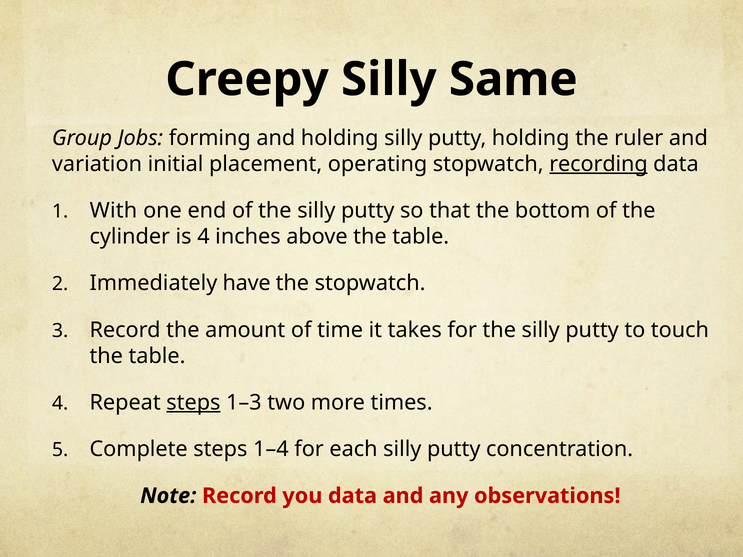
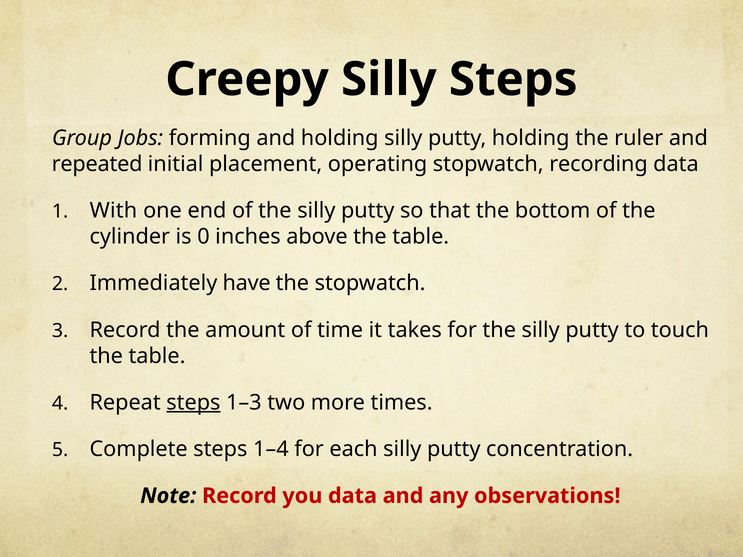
Silly Same: Same -> Steps (513, 79)
variation: variation -> repeated (97, 164)
recording underline: present -> none (598, 164)
is 4: 4 -> 0 (203, 237)
